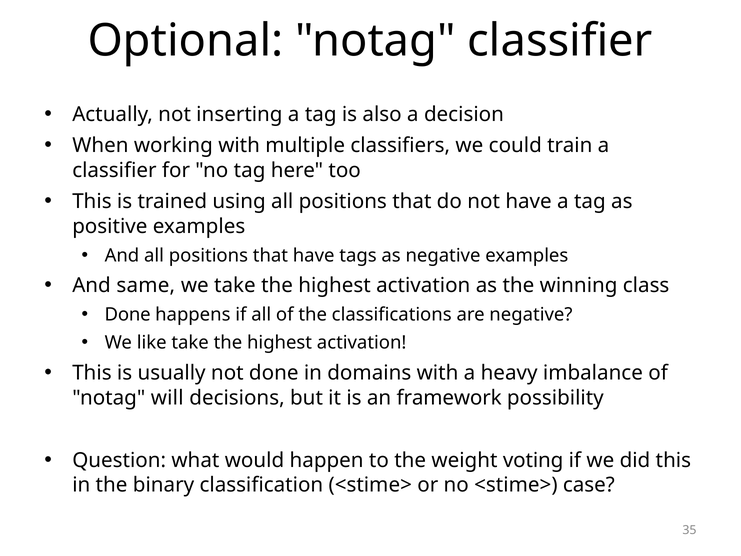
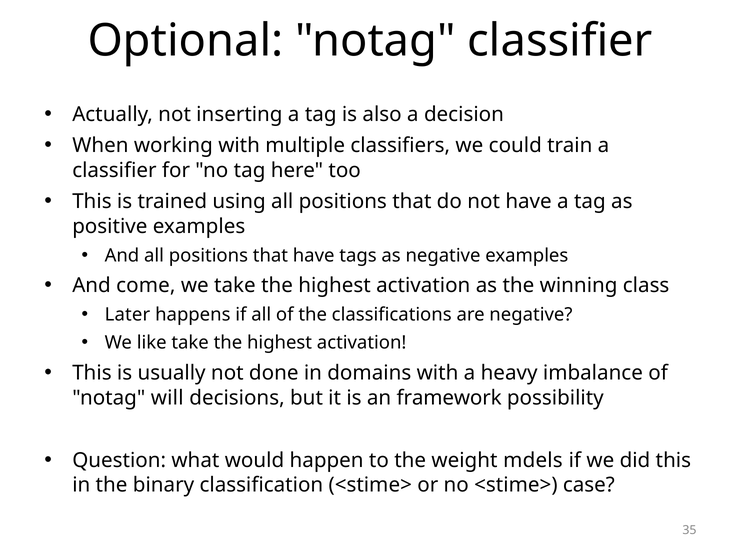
same: same -> come (146, 286)
Done: Done -> Later (127, 315)
voting: voting -> mdels (533, 460)
